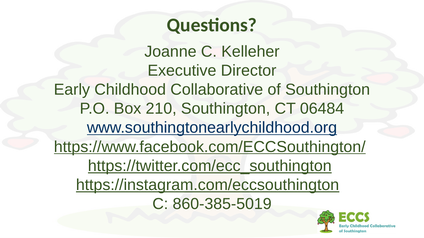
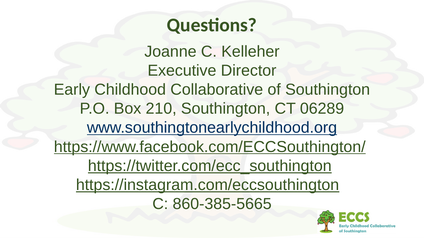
06484: 06484 -> 06289 (322, 109)
860-385-5019: 860-385-5019 -> 860-385-5665 (222, 204)
